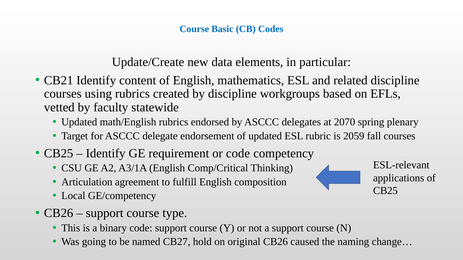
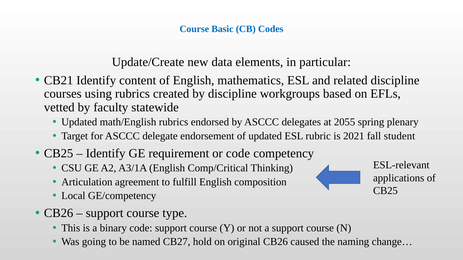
2070: 2070 -> 2055 (345, 122)
2059: 2059 -> 2021 (354, 136)
fall courses: courses -> student (400, 136)
